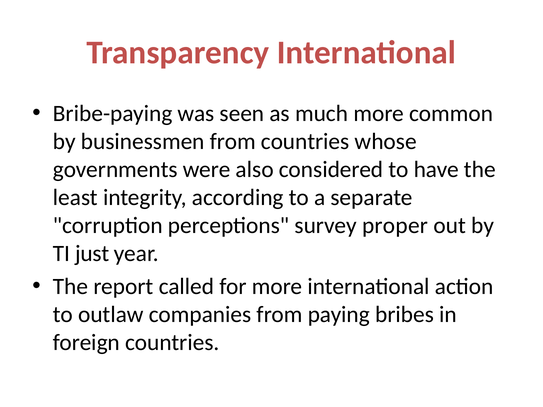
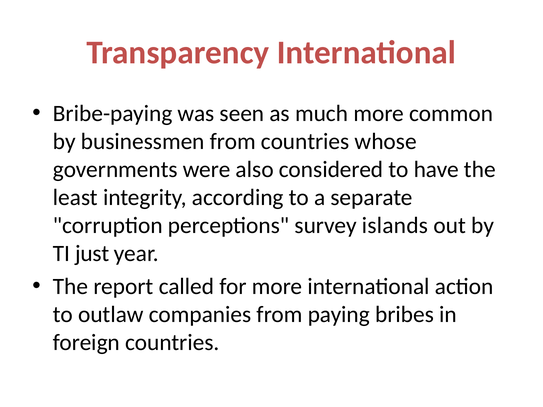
proper: proper -> islands (395, 226)
